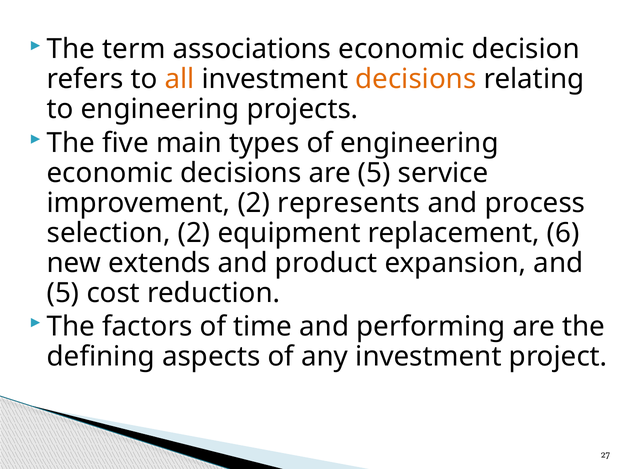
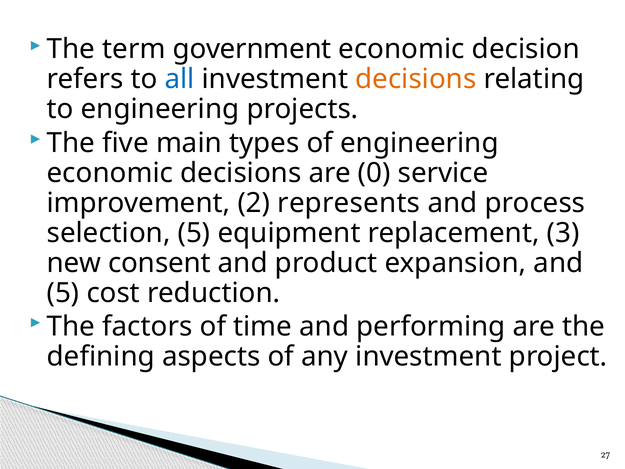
associations: associations -> government (252, 49)
all colour: orange -> blue (180, 79)
are 5: 5 -> 0 (374, 173)
selection 2: 2 -> 5 (194, 233)
6: 6 -> 3 (563, 233)
extends: extends -> consent (159, 263)
